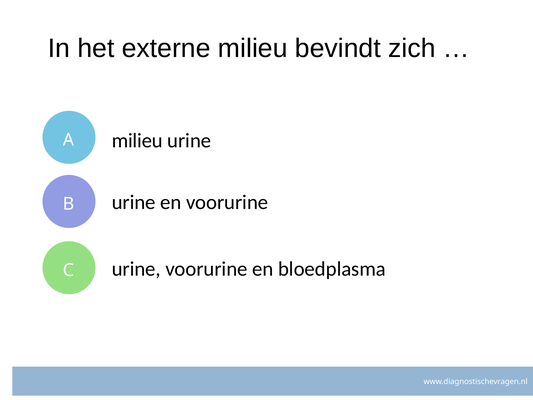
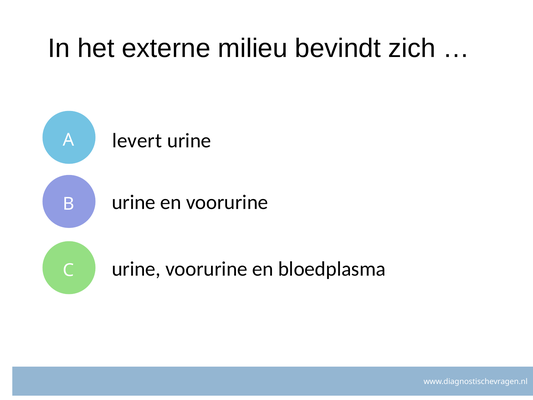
milieu: milieu -> levert (137, 141)
